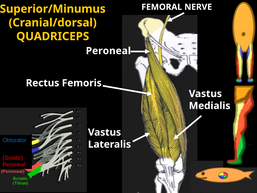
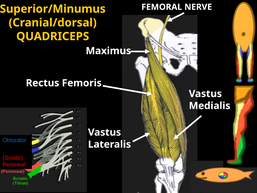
Peroneal: Peroneal -> Maximus (108, 51)
